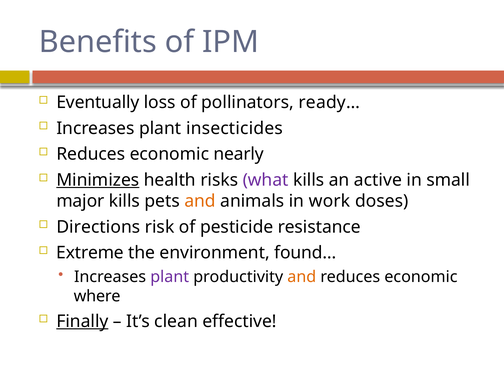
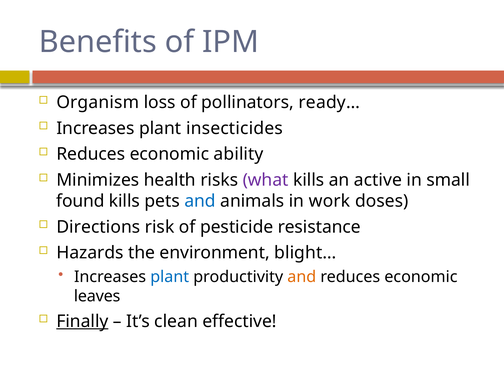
Eventually: Eventually -> Organism (98, 102)
nearly: nearly -> ability (239, 154)
Minimizes underline: present -> none (98, 180)
major: major -> found (80, 201)
and colour: orange -> blue (200, 201)
Extreme: Extreme -> Hazards (90, 253)
found…: found… -> blight… (305, 253)
plant colour: purple -> blue (170, 277)
where: where -> leaves (97, 296)
